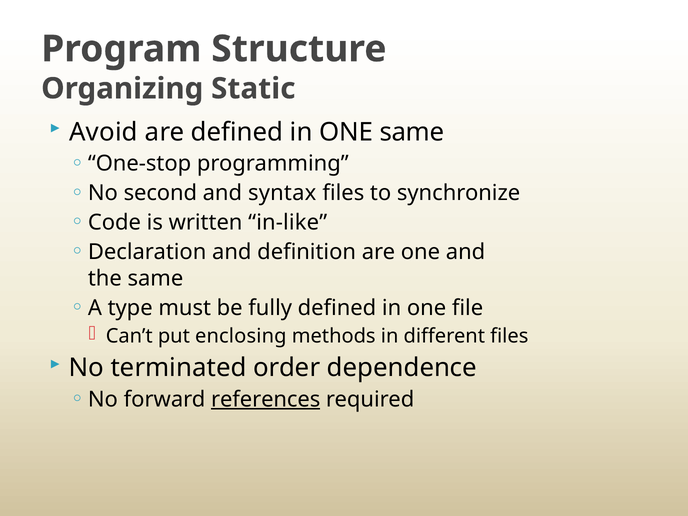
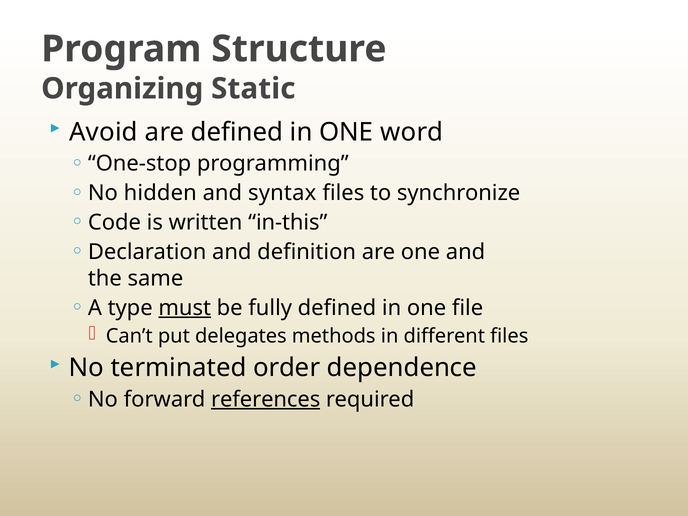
ONE same: same -> word (412, 132)
second: second -> hidden (160, 193)
in-like: in-like -> in-this (288, 223)
must underline: none -> present (185, 308)
enclosing: enclosing -> delegates (241, 336)
